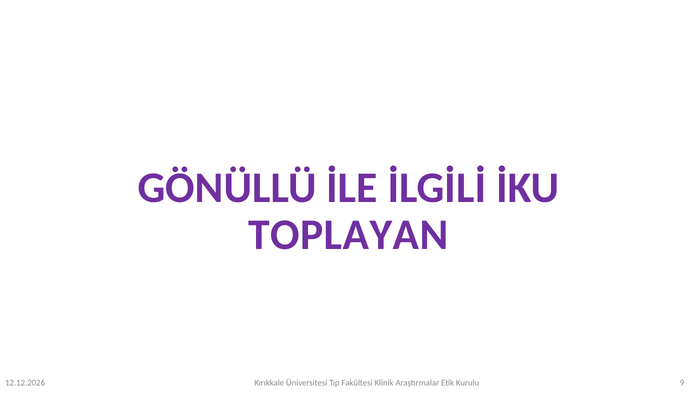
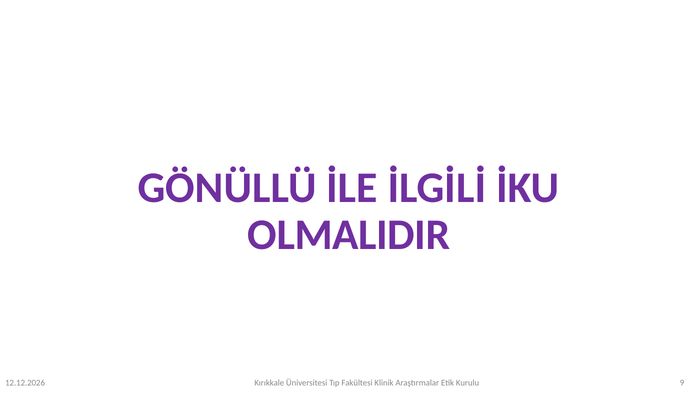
TOPLAYAN: TOPLAYAN -> OLMALIDIR (349, 235)
